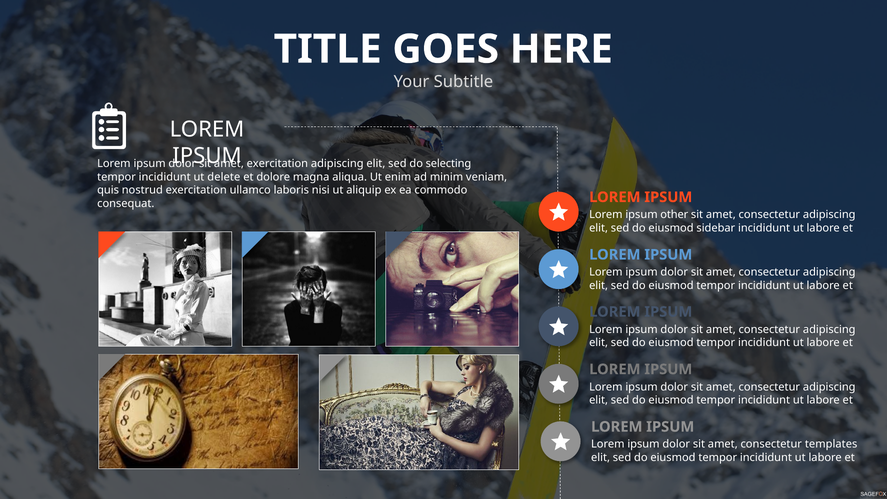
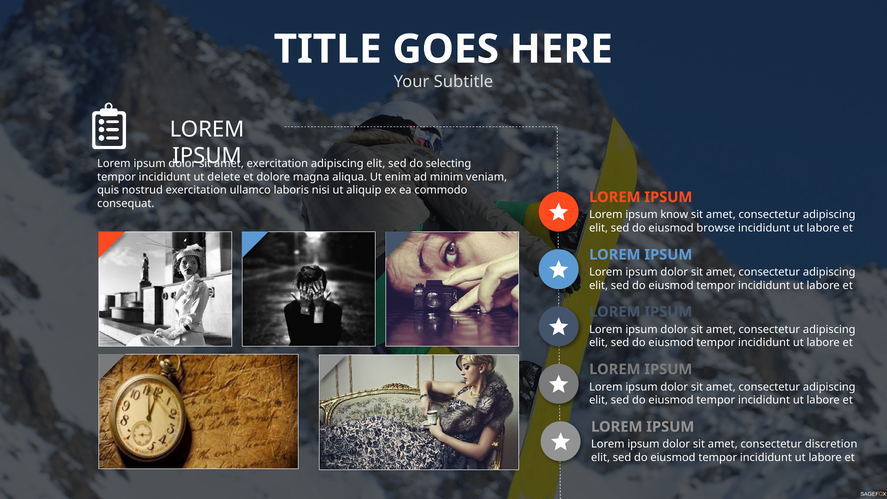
other: other -> know (674, 215)
sidebar: sidebar -> browse (716, 228)
templates: templates -> discretion (831, 444)
